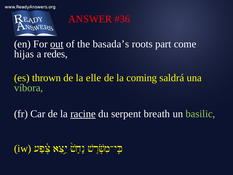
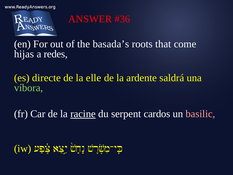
out underline: present -> none (57, 44)
part: part -> that (163, 44)
thrown: thrown -> directe (46, 78)
coming: coming -> ardente (142, 78)
breath: breath -> cardos (157, 114)
basilic colour: light green -> pink (200, 114)
